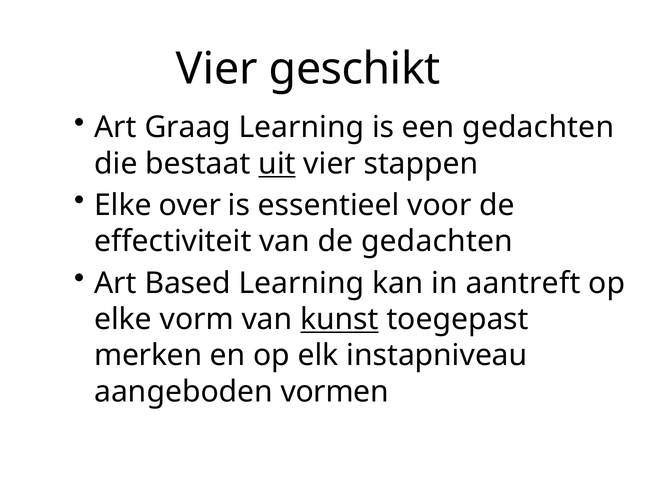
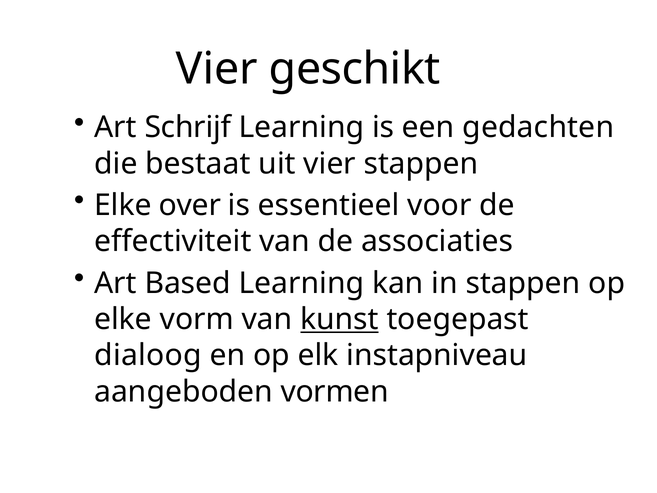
Graag: Graag -> Schrijf (188, 127)
uit underline: present -> none (277, 164)
de gedachten: gedachten -> associaties (437, 241)
in aantreft: aantreft -> stappen (523, 283)
merken: merken -> dialoog (148, 355)
